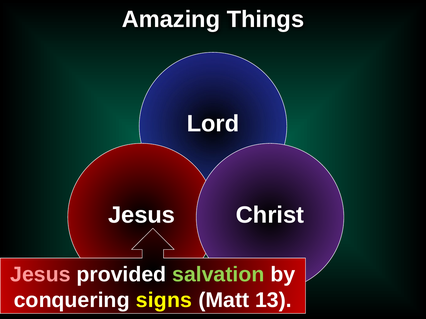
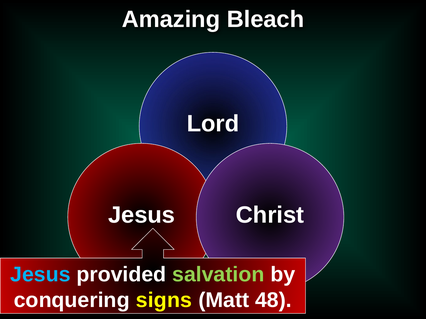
Things: Things -> Bleach (265, 20)
Jesus colour: pink -> light blue (40, 275)
13: 13 -> 48 (273, 300)
